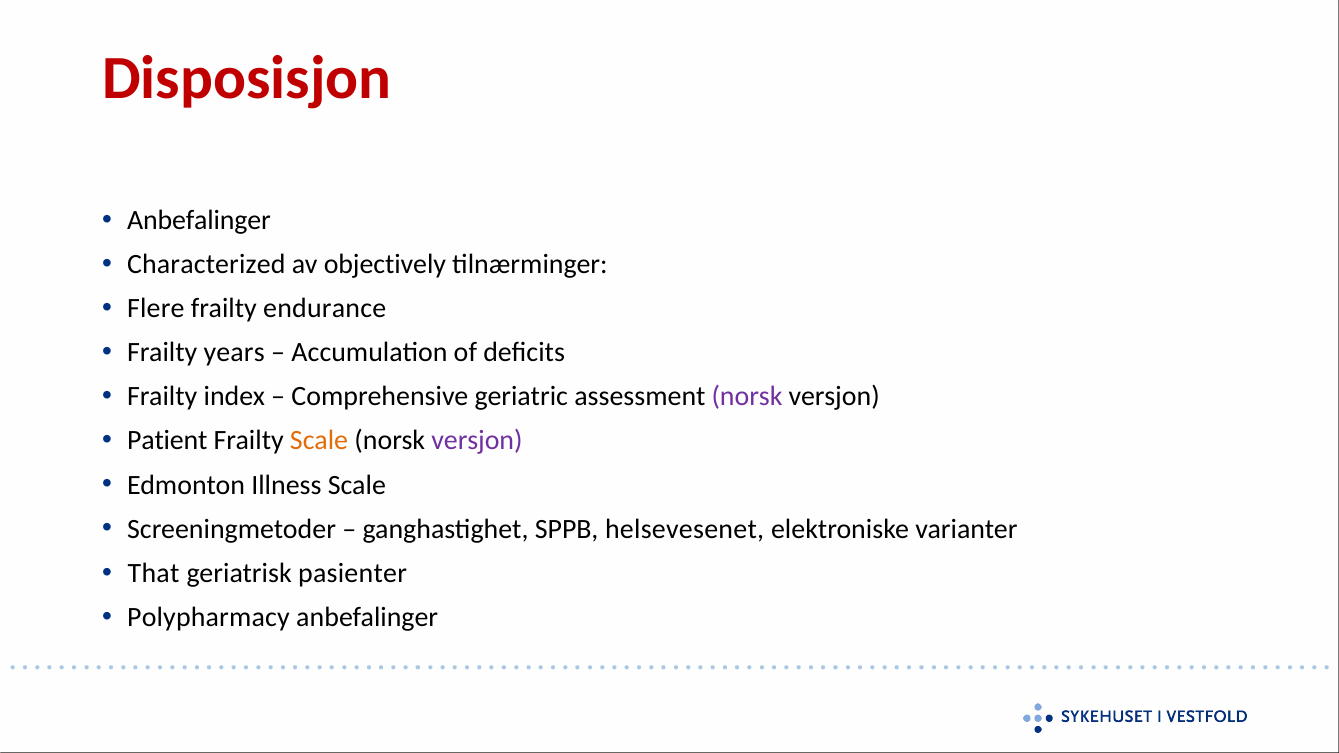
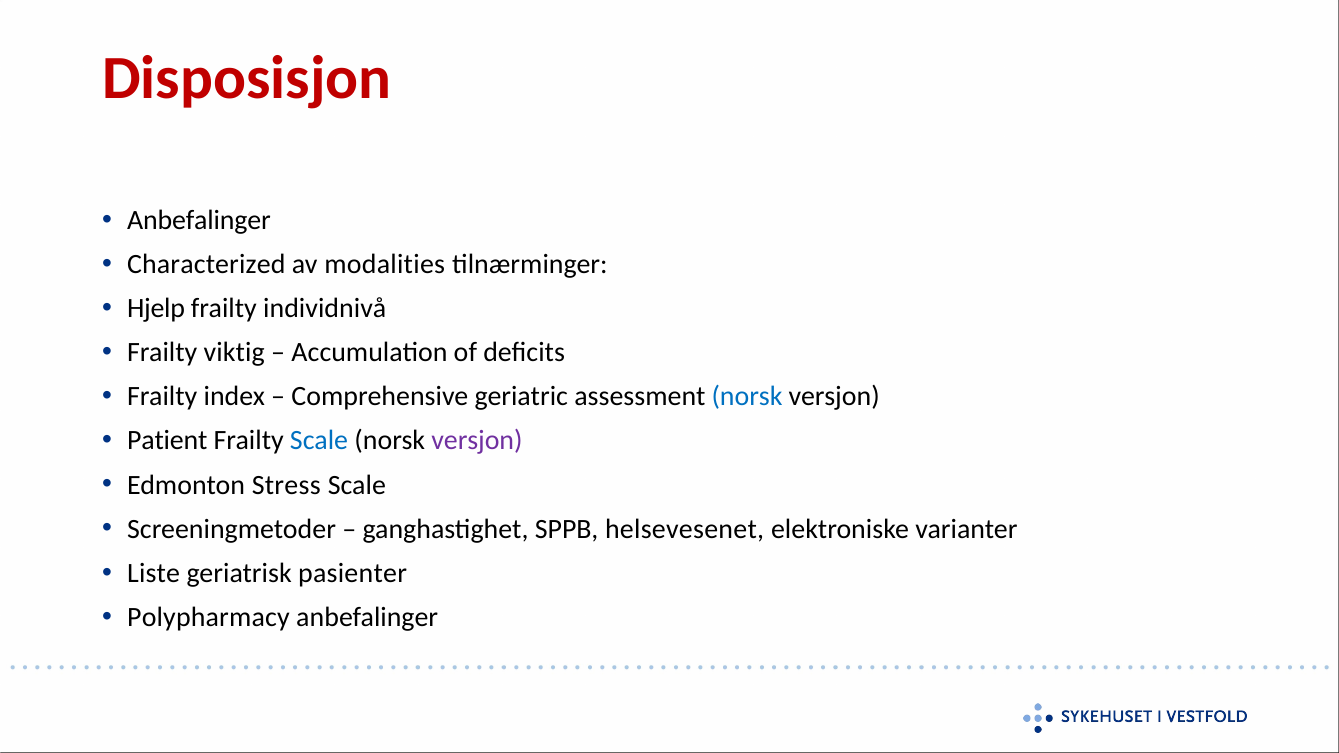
objectively: objectively -> modalities (385, 265)
Flere: Flere -> Hjelp (156, 309)
endurance: endurance -> individnivå (325, 309)
years: years -> viktig (234, 353)
norsk colour: purple -> blue (747, 397)
Scale colour: orange -> blue (319, 441)
Illness: Illness -> Stress (286, 485)
That: That -> Liste (154, 573)
